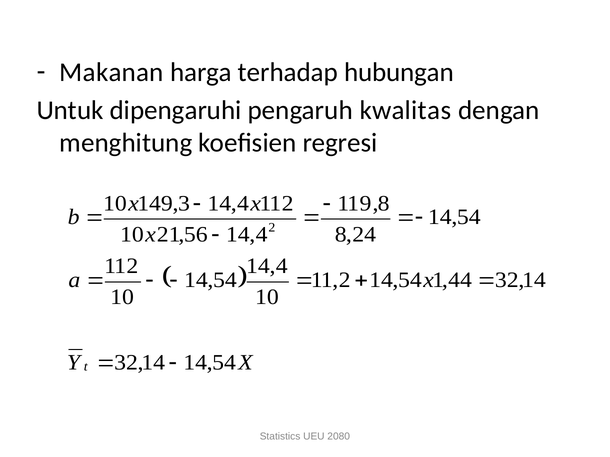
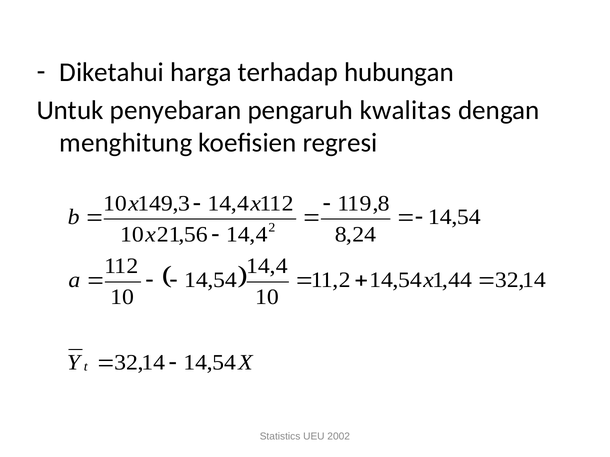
Makanan: Makanan -> Diketahui (112, 72)
dipengaruhi: dipengaruhi -> penyebaran (176, 110)
2080: 2080 -> 2002 (339, 437)
